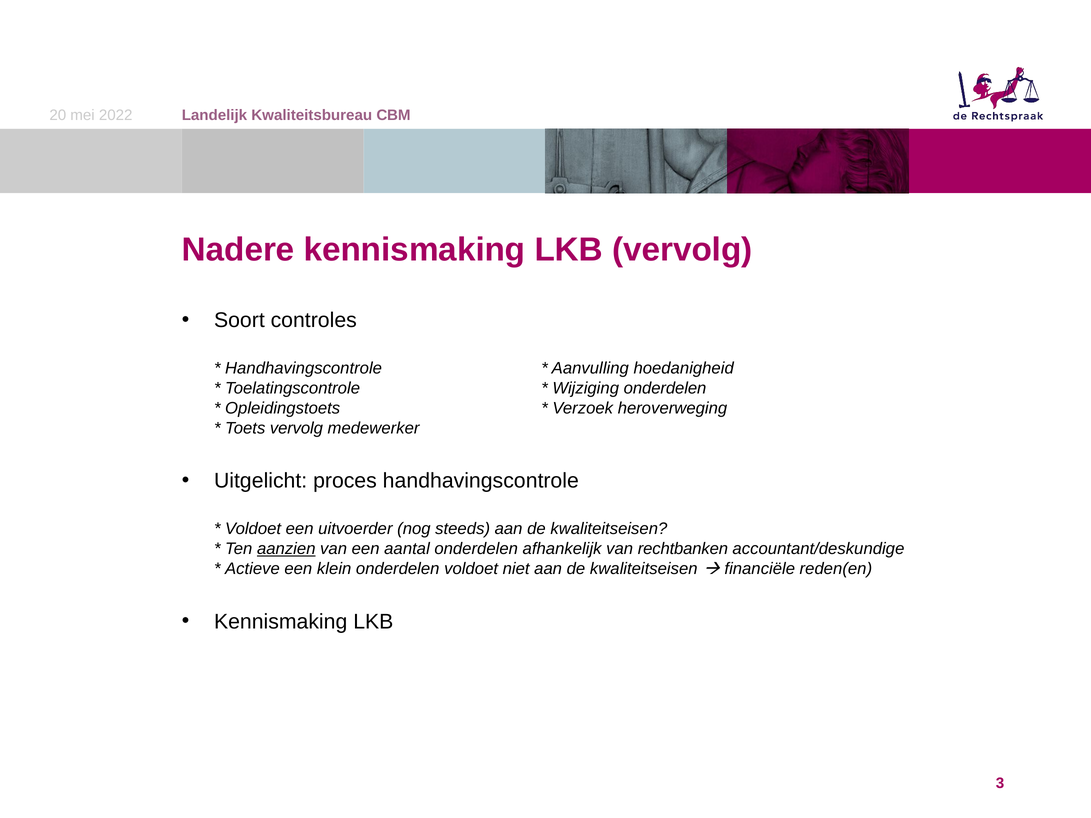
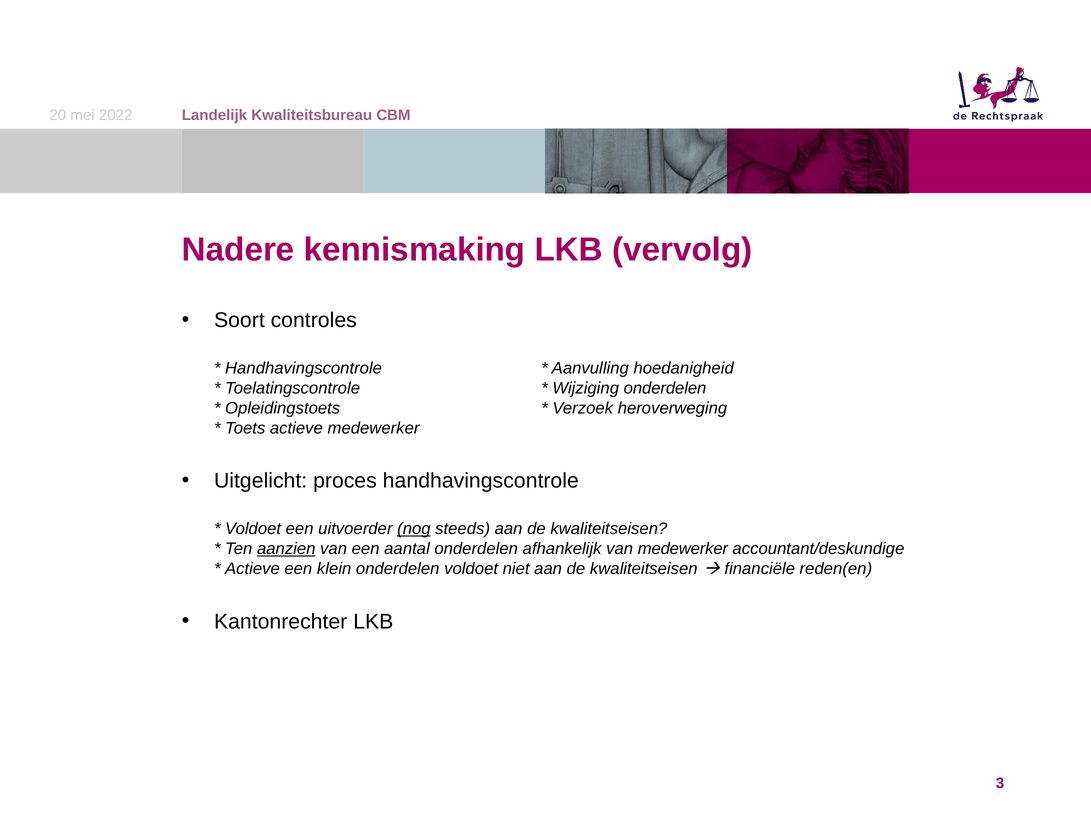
Toets vervolg: vervolg -> actieve (296, 428)
nog underline: none -> present (414, 529)
van rechtbanken: rechtbanken -> medewerker (683, 549)
Kennismaking: Kennismaking -> Kantonrechter (281, 622)
